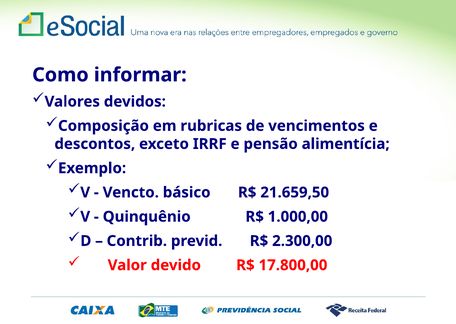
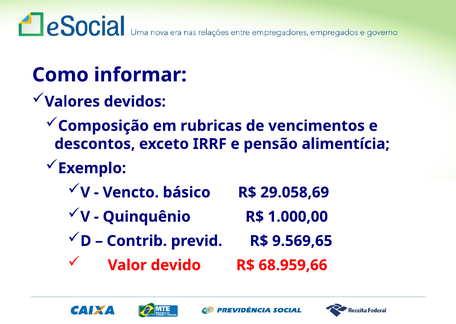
21.659,50: 21.659,50 -> 29.058,69 (295, 192)
2.300,00: 2.300,00 -> 9.569,65 (302, 241)
17.800,00: 17.800,00 -> 68.959,66 (293, 265)
